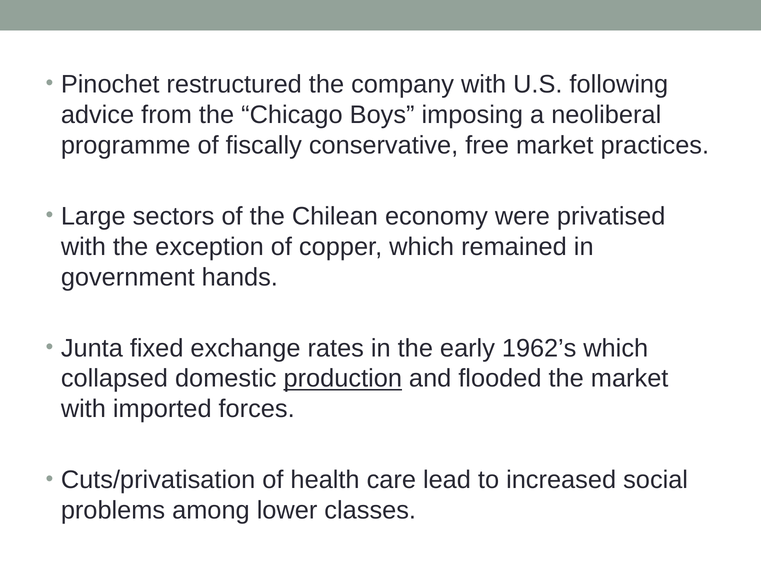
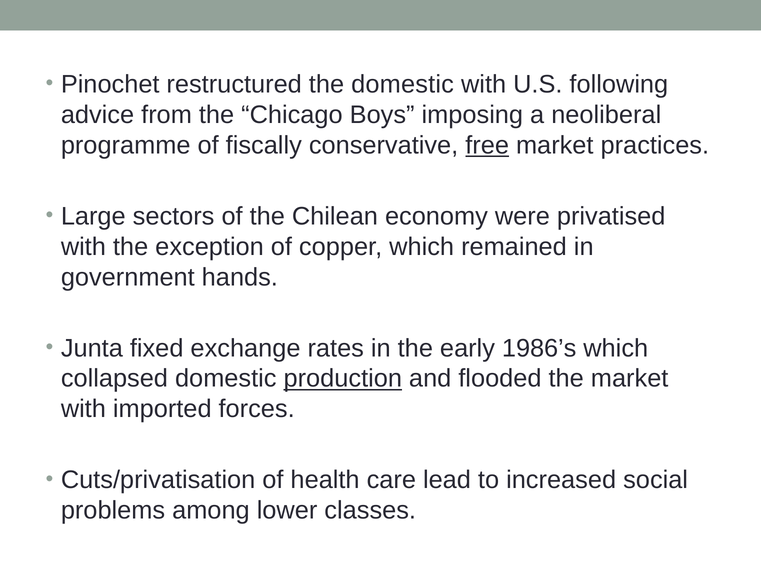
the company: company -> domestic (403, 84)
free underline: none -> present (487, 145)
1962’s: 1962’s -> 1986’s (539, 348)
